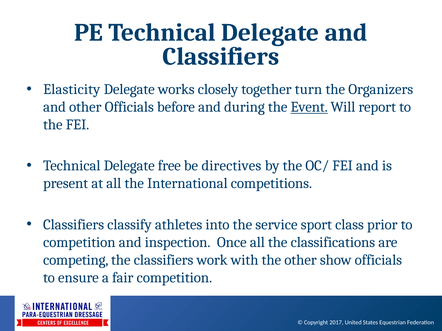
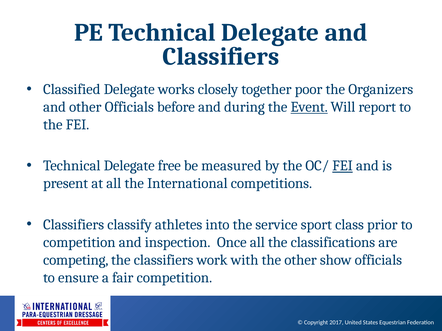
Elasticity: Elasticity -> Classified (72, 89)
turn: turn -> poor (309, 89)
directives: directives -> measured (231, 166)
FEI underline: none -> present (343, 166)
